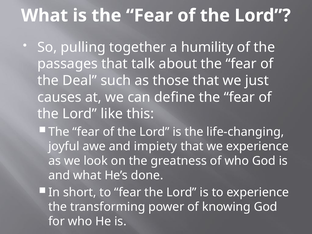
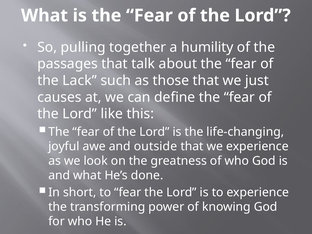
Deal: Deal -> Lack (80, 81)
impiety: impiety -> outside (156, 146)
